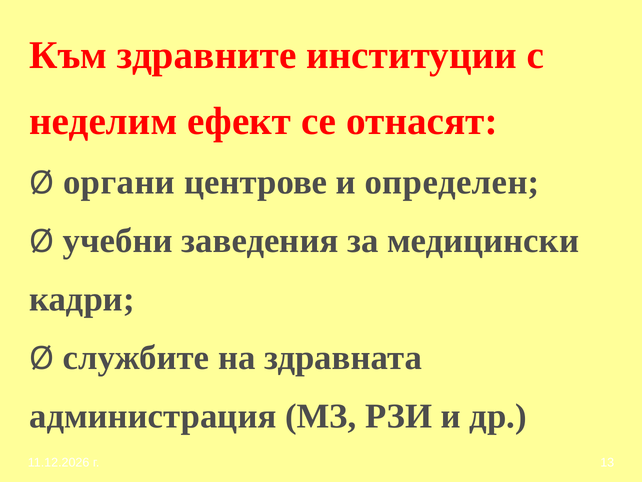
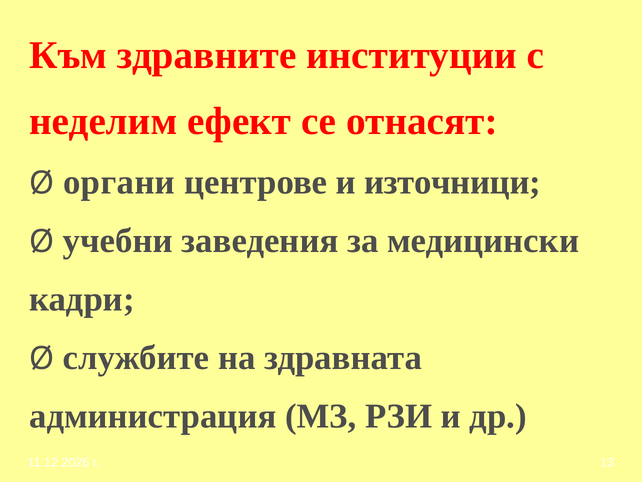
определен: определен -> източници (452, 182)
